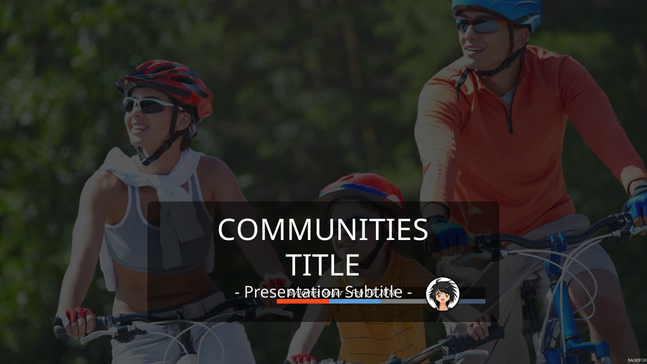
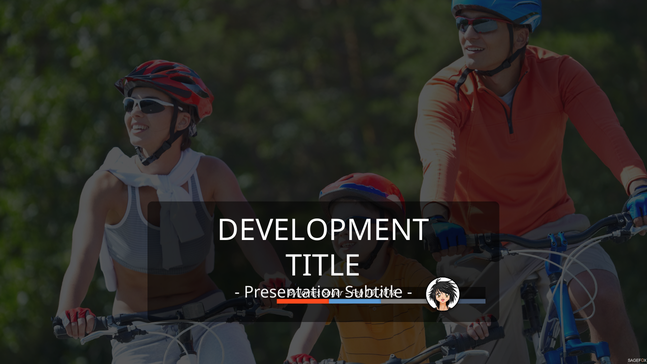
COMMUNITIES: COMMUNITIES -> DEVELOPMENT (323, 230)
